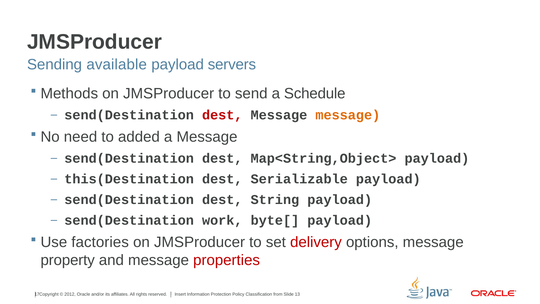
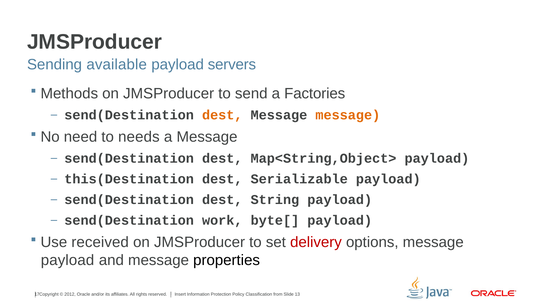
Schedule: Schedule -> Factories (315, 93)
dest colour: red -> orange (222, 115)
added: added -> needs (139, 137)
factories: factories -> received (100, 242)
property: property -> payload (68, 260)
properties colour: red -> black (227, 260)
